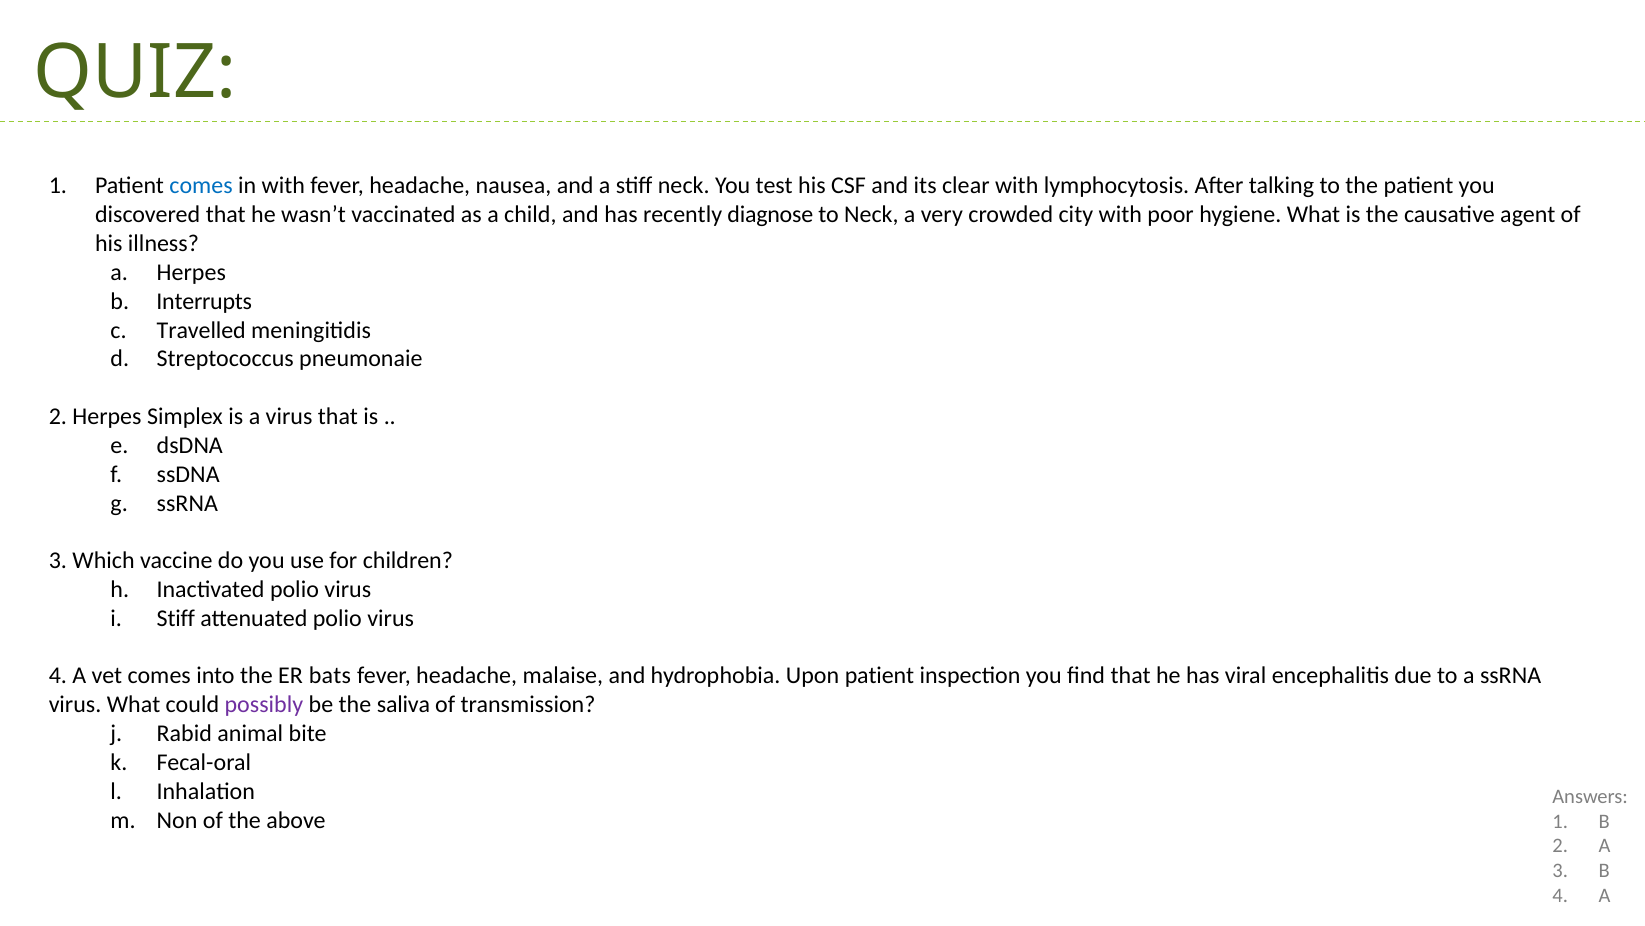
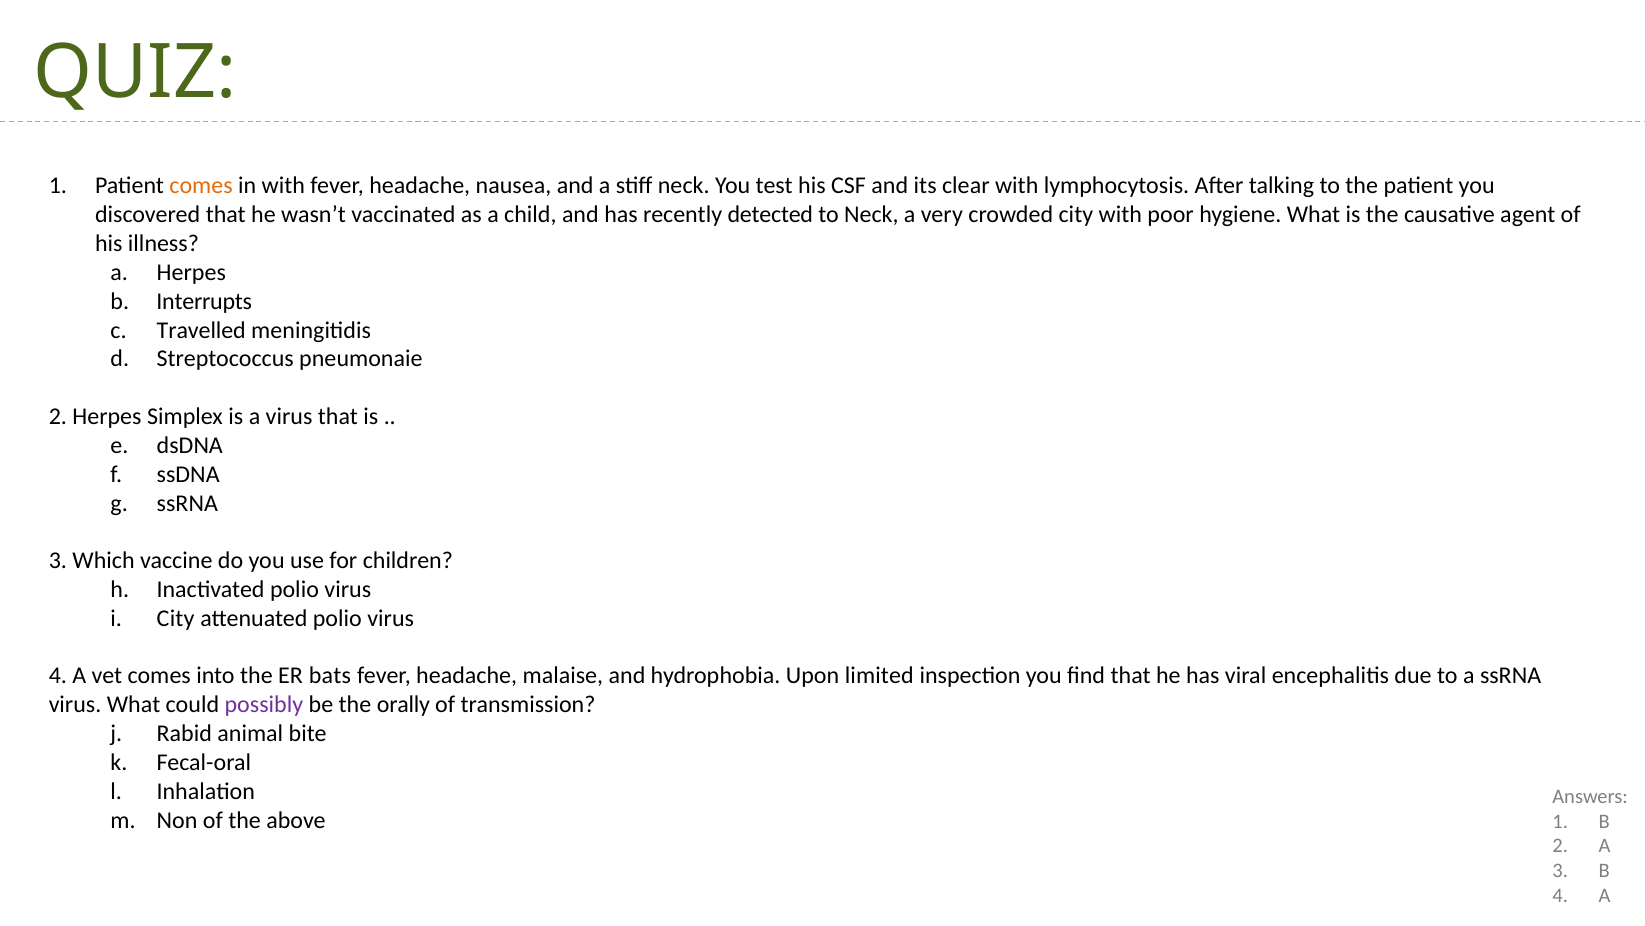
comes colour: blue -> orange (201, 186)
diagnose: diagnose -> detected (770, 215)
Stiff: Stiff -> City (176, 618)
Upon patient: patient -> limited (879, 676)
saliva: saliva -> orally (403, 704)
